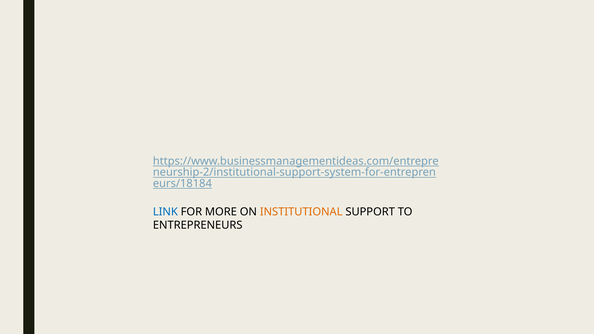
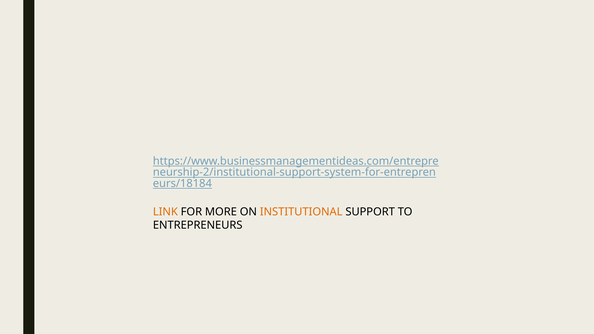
LINK colour: blue -> orange (165, 212)
